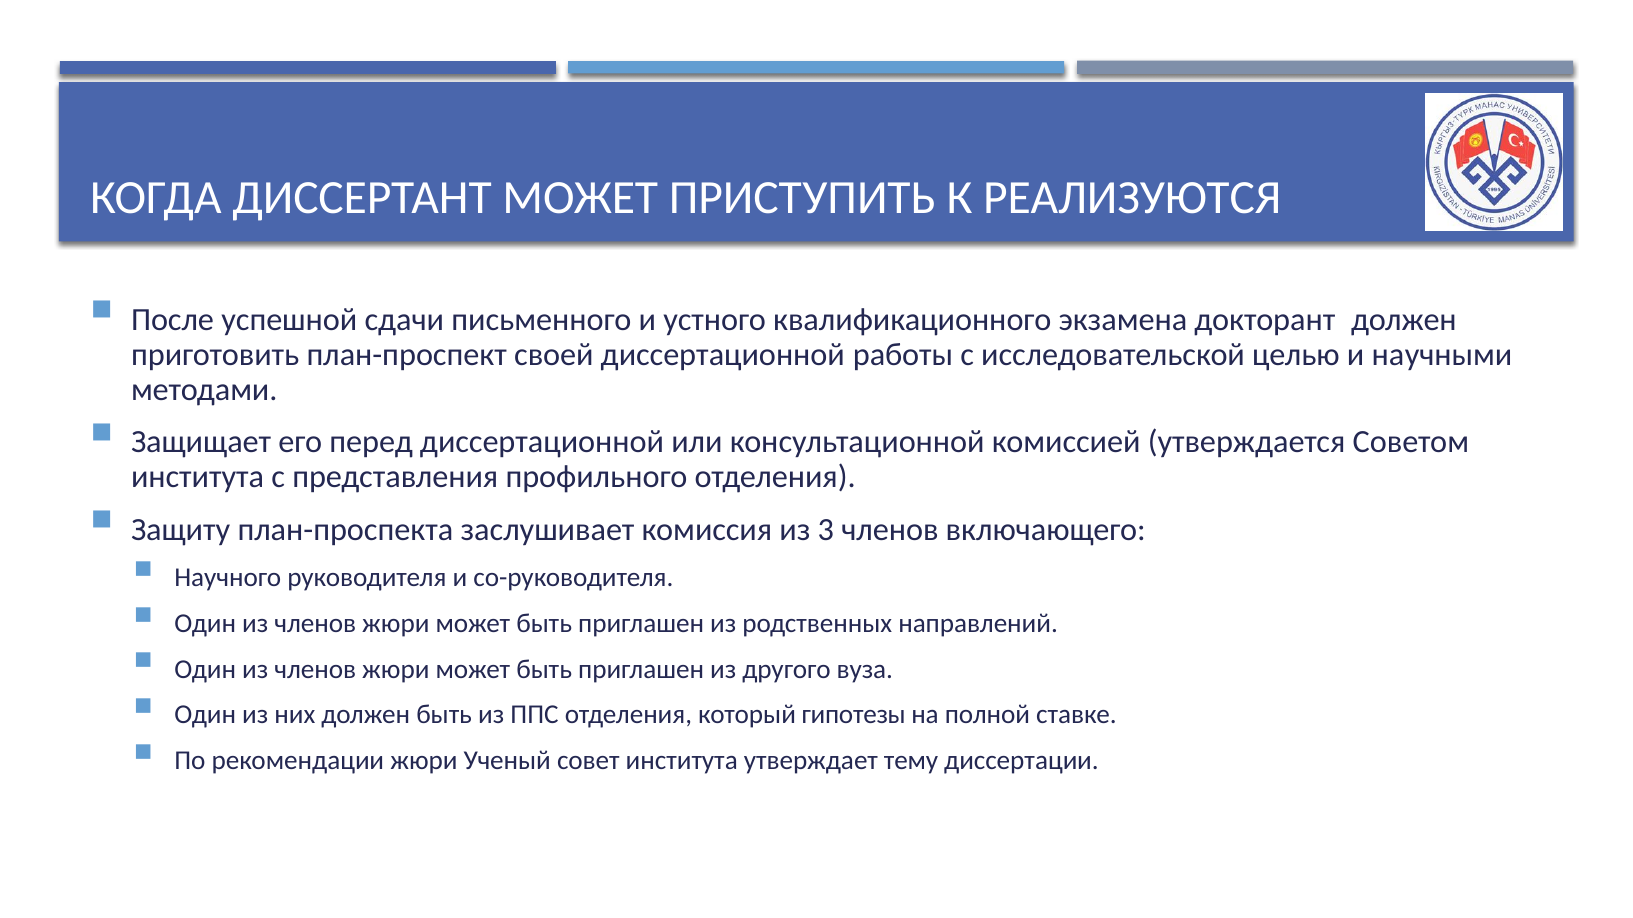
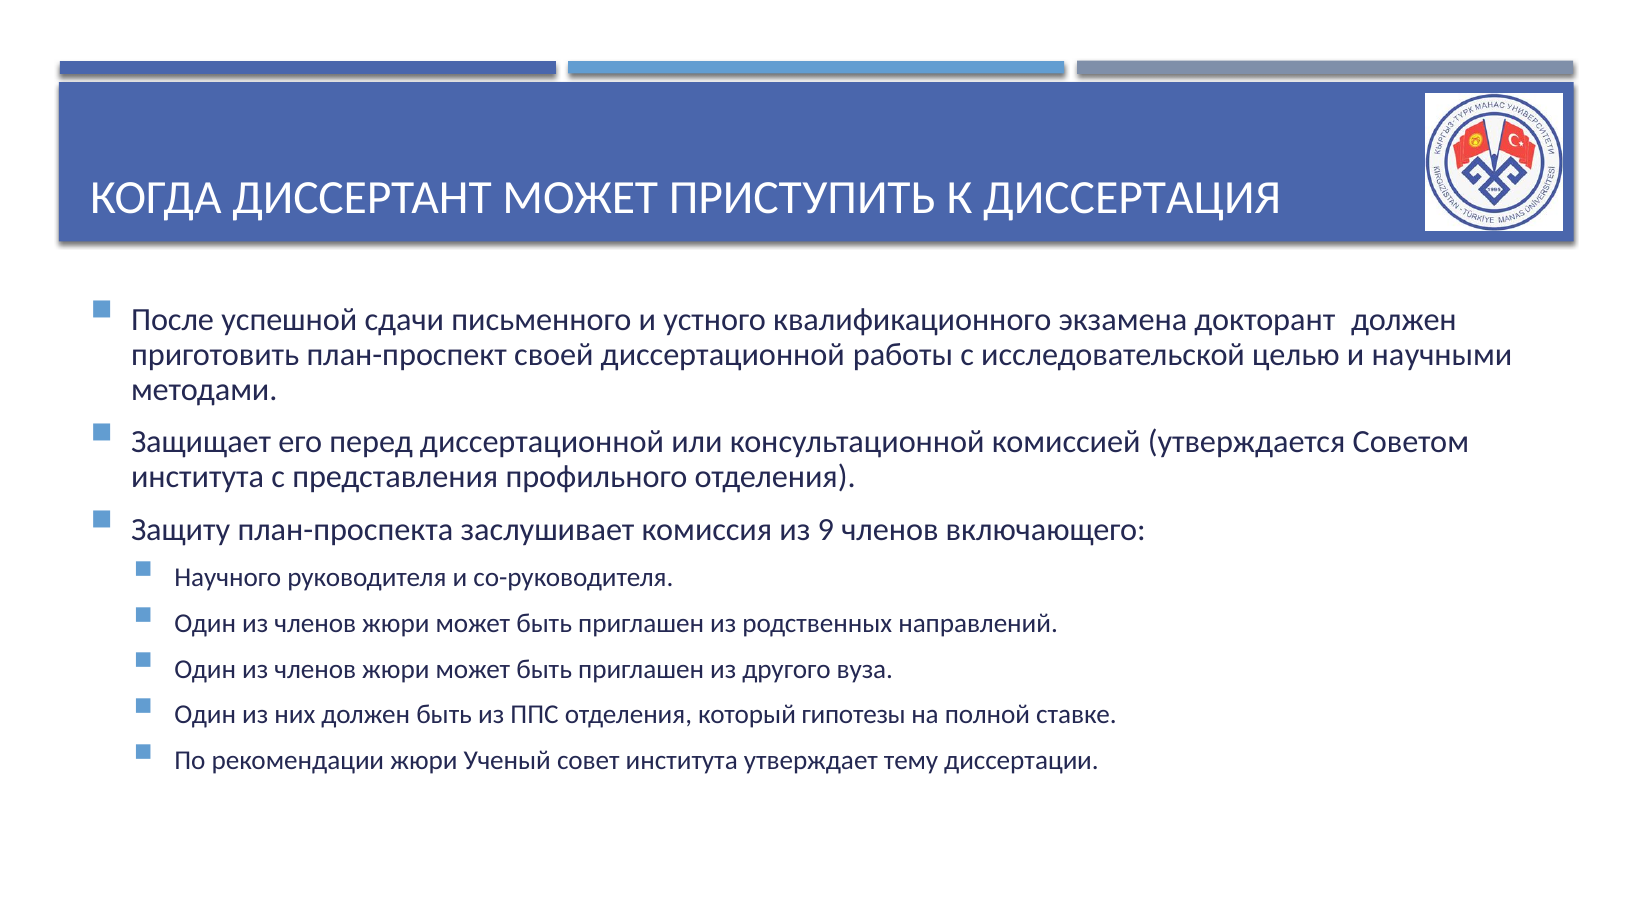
РЕАЛИЗУЮТСЯ: РЕАЛИЗУЮТСЯ -> ДИССЕРТАЦИЯ (1132, 198)
3: 3 -> 9 (826, 530)
